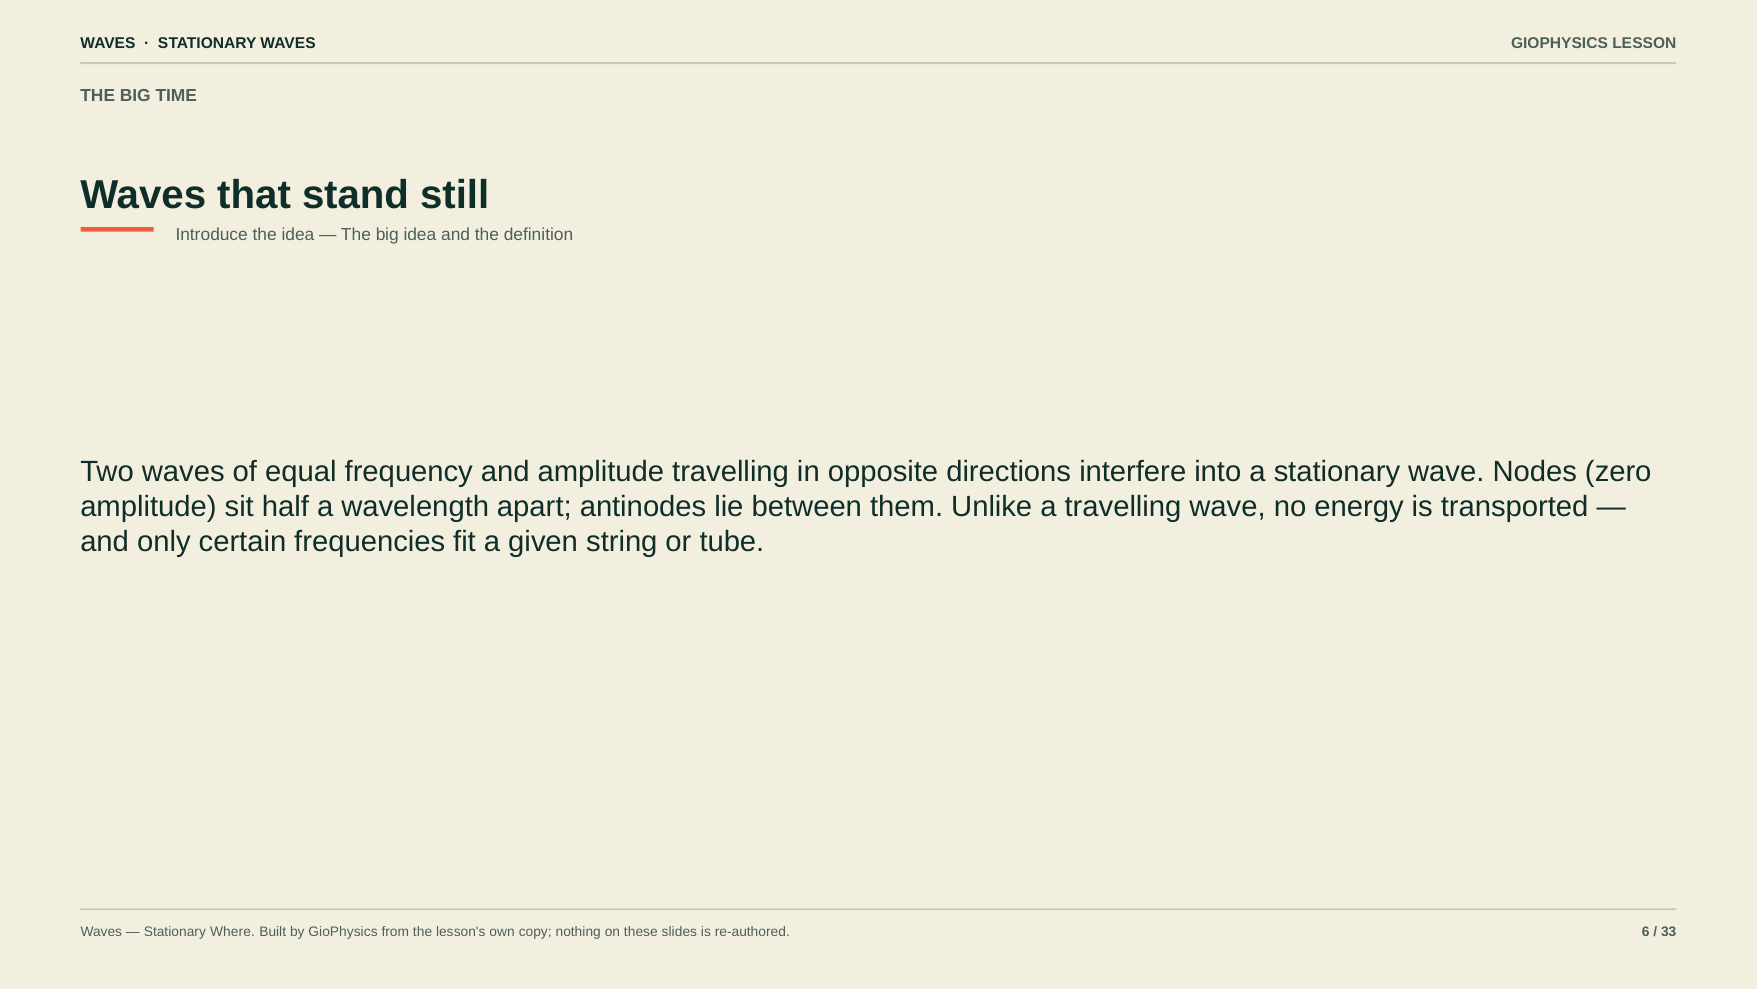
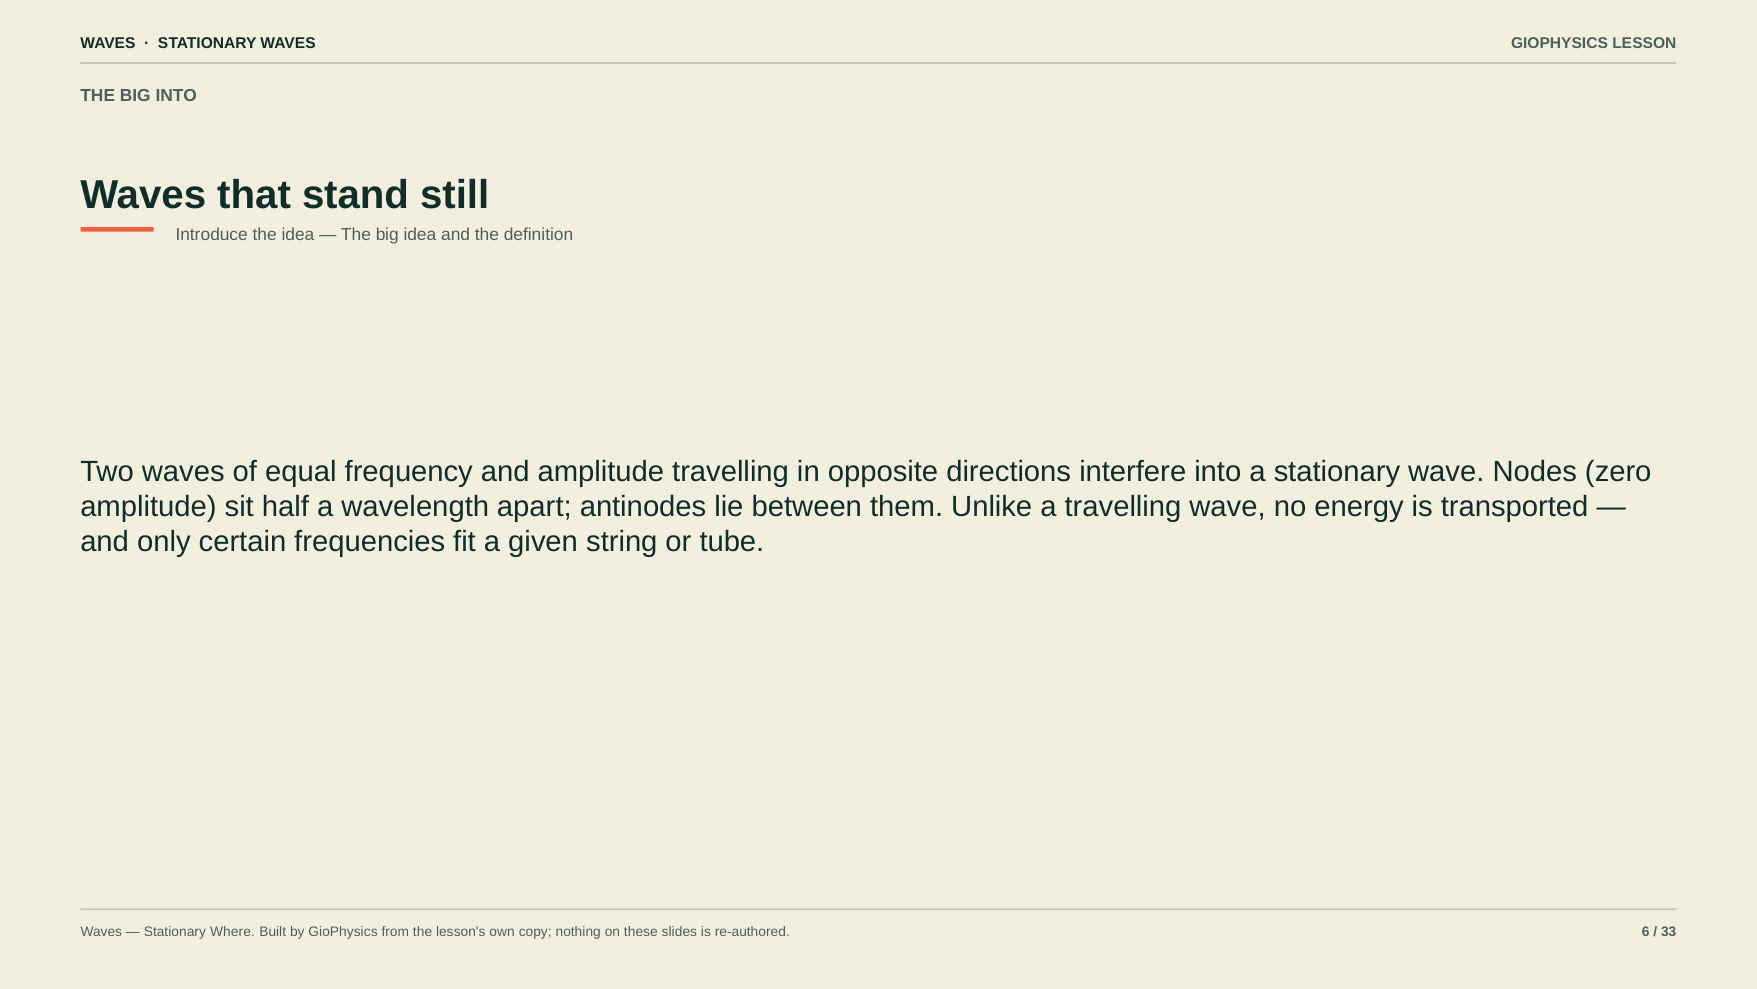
BIG TIME: TIME -> INTO (176, 96)
